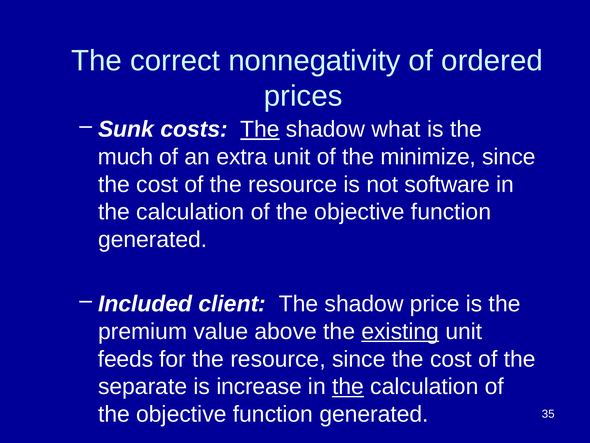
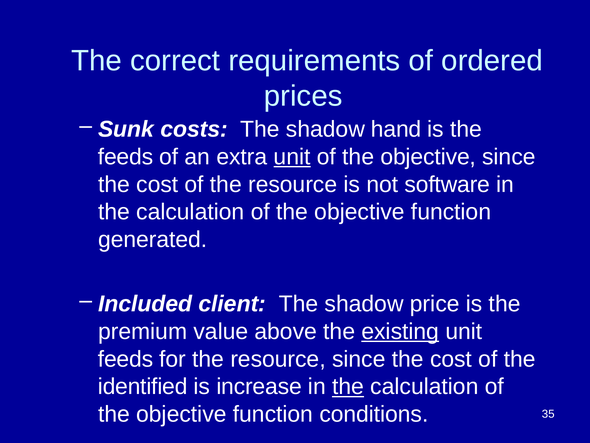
nonnegativity: nonnegativity -> requirements (314, 61)
The underline: present -> none (260, 129)
what: what -> hand (396, 129)
much: much -> feeds (126, 157)
unit underline: none -> present (292, 157)
minimize: minimize -> objective (428, 157)
separate: separate -> identified (143, 386)
generated: generated -> conditions (374, 414)
